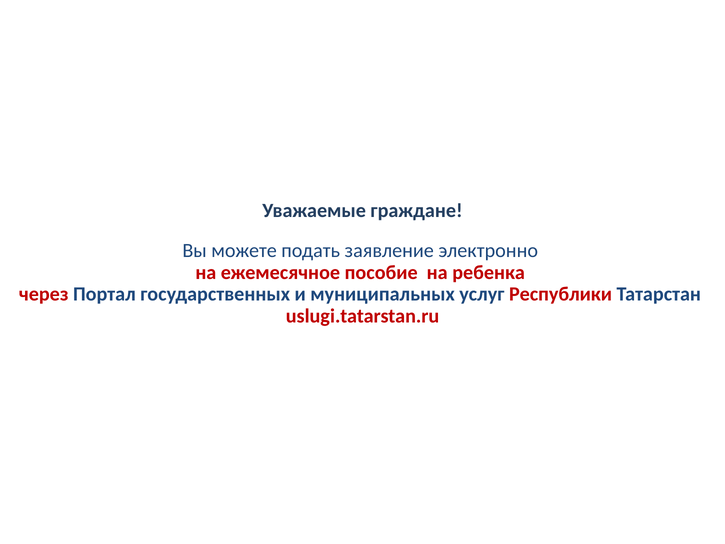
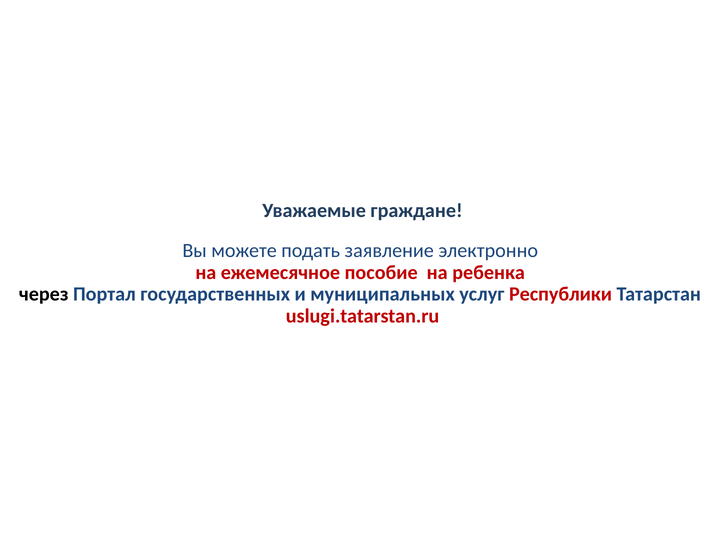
через colour: red -> black (44, 294)
